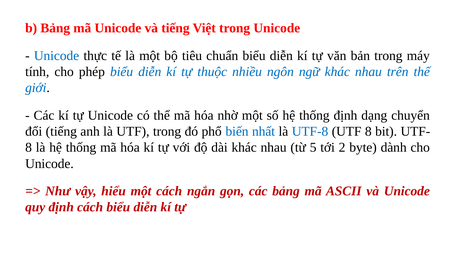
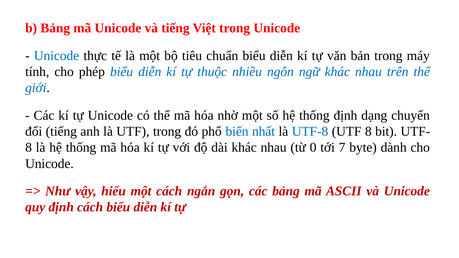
5: 5 -> 0 (313, 148)
2: 2 -> 7 (342, 148)
